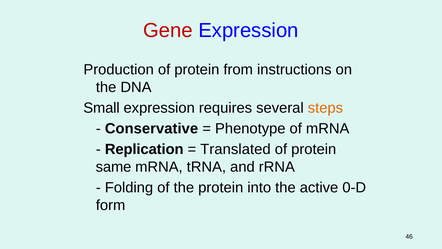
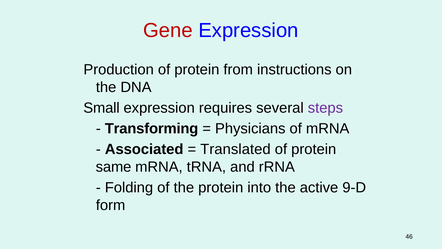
steps colour: orange -> purple (325, 108)
Conservative: Conservative -> Transforming (152, 128)
Phenotype: Phenotype -> Physicians (250, 128)
Replication: Replication -> Associated (144, 149)
0-D: 0-D -> 9-D (354, 187)
